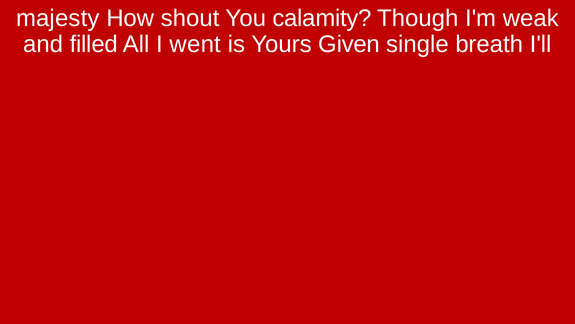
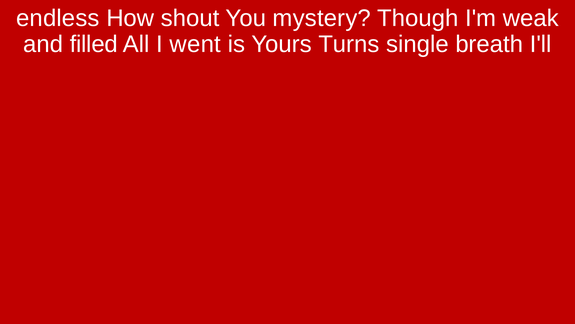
majesty: majesty -> endless (58, 18)
calamity: calamity -> mystery (322, 18)
Given: Given -> Turns (349, 44)
